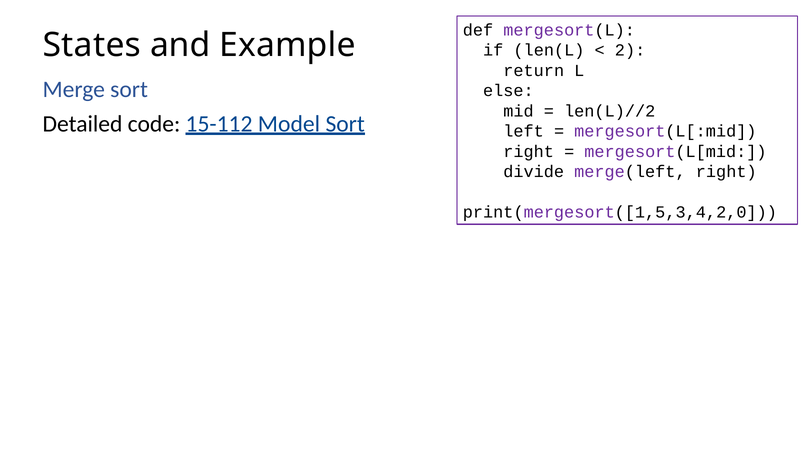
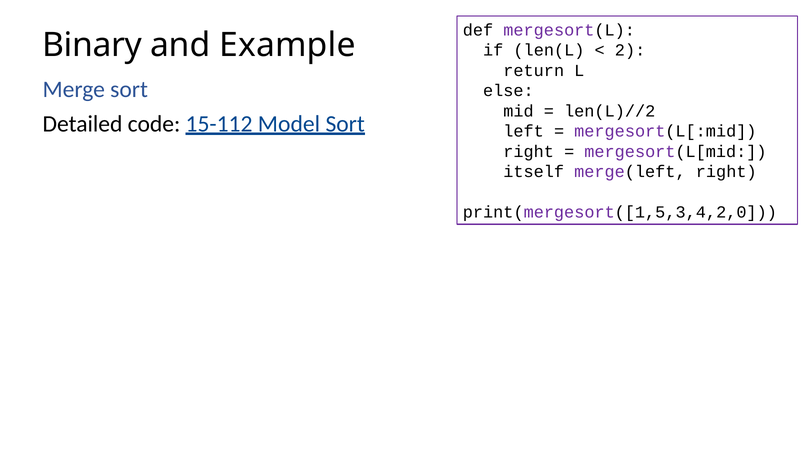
States: States -> Binary (92, 45)
divide: divide -> itself (534, 172)
